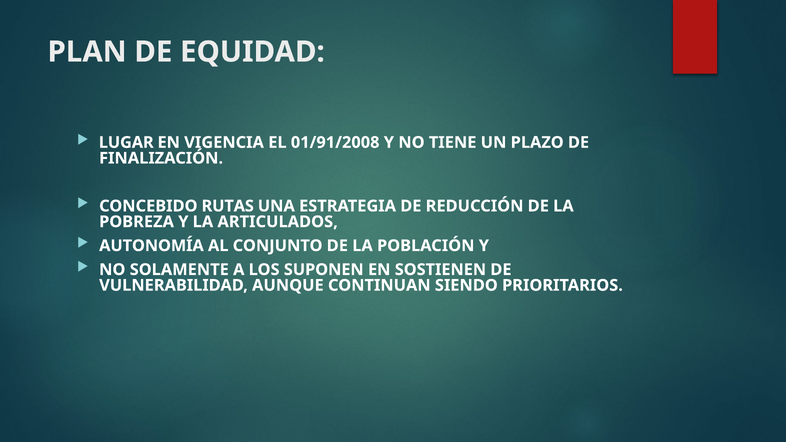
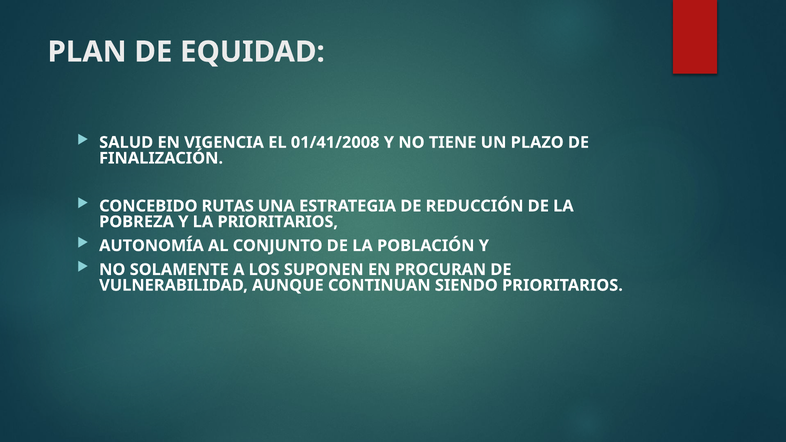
LUGAR: LUGAR -> SALUD (126, 143)
01/91/2008: 01/91/2008 -> 01/41/2008 (335, 143)
LA ARTICULADOS: ARTICULADOS -> PRIORITARIOS (278, 222)
SOSTIENEN: SOSTIENEN -> PROCURAN (440, 270)
